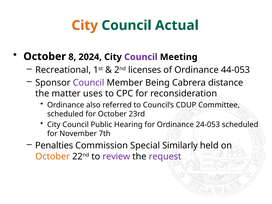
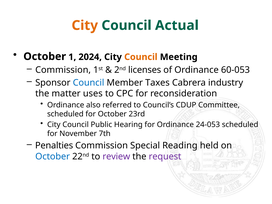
8: 8 -> 1 (72, 57)
Council colour: purple -> orange (141, 57)
Recreational: Recreational -> Commission (63, 70)
44-053: 44-053 -> 60-053 (235, 70)
Council colour: purple -> blue (89, 83)
Being: Being -> Taxes (157, 83)
distance: distance -> industry (226, 83)
Similarly: Similarly -> Reading (180, 146)
October colour: orange -> blue (53, 156)
